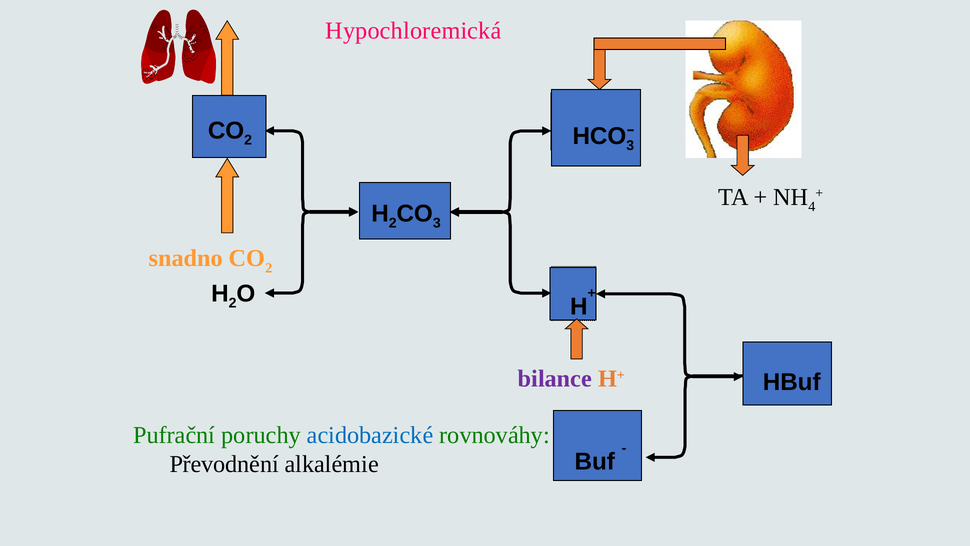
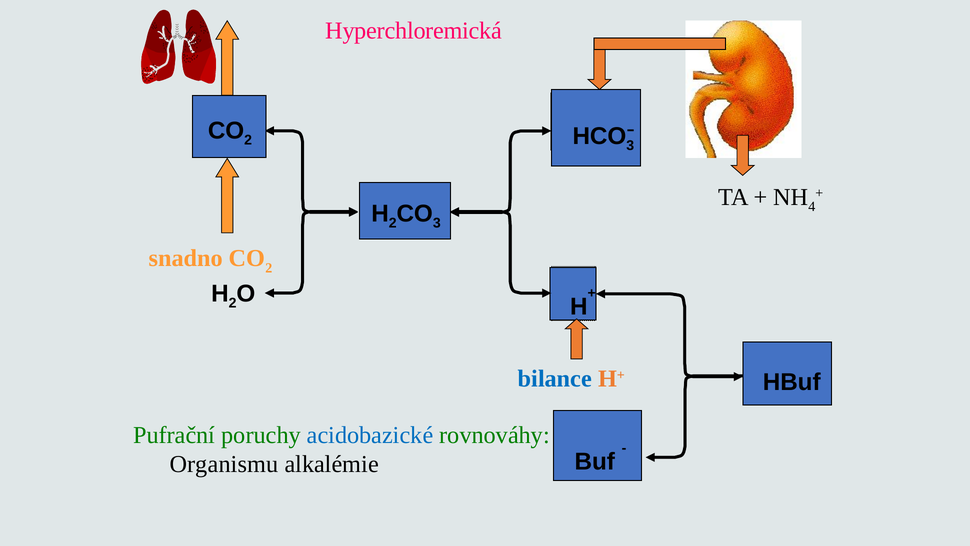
Hypochloremická: Hypochloremická -> Hyperchloremická (414, 31)
bilance colour: purple -> blue (555, 379)
Převodnění: Převodnění -> Organismu (224, 464)
